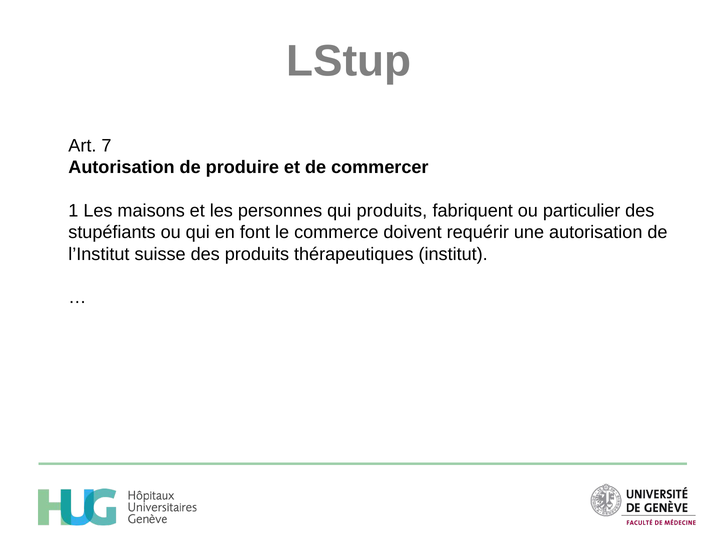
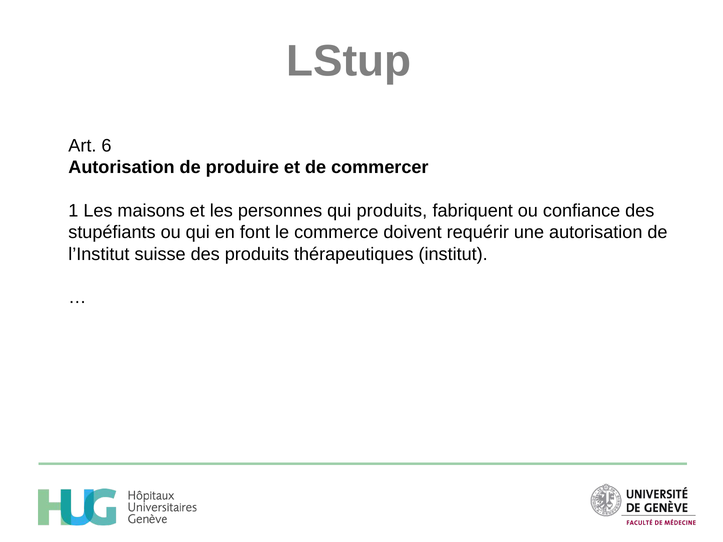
7: 7 -> 6 (106, 146)
particulier: particulier -> confiance (582, 211)
